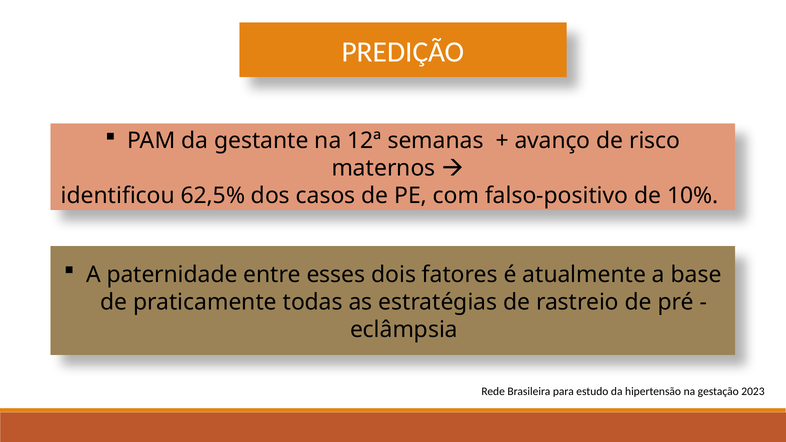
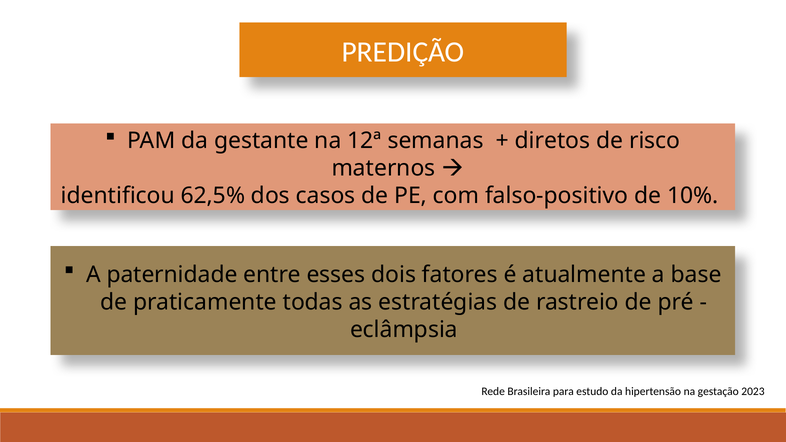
avanço: avanço -> diretos (552, 141)
